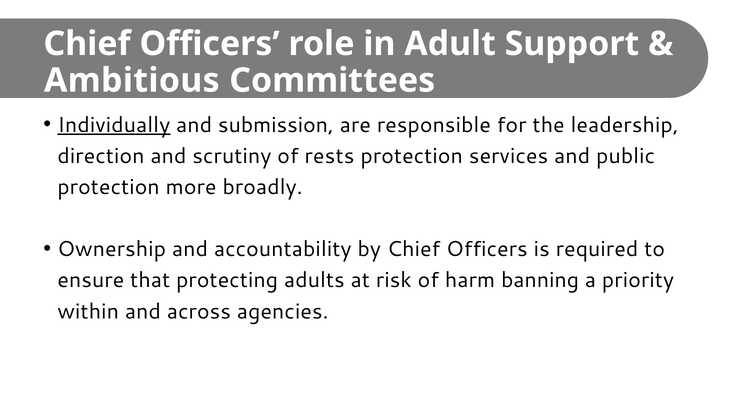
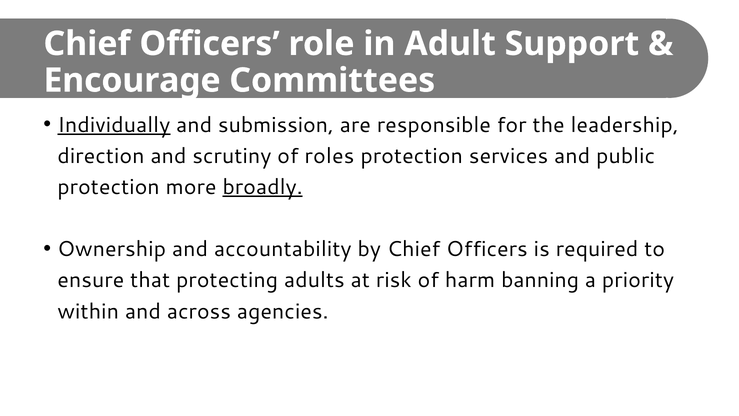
Ambitious: Ambitious -> Encourage (132, 80)
rests: rests -> roles (329, 156)
broadly underline: none -> present (263, 187)
